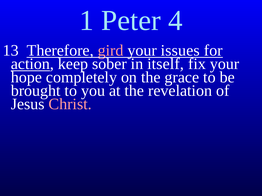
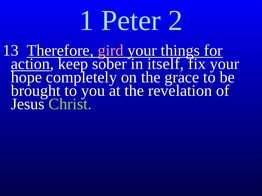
4: 4 -> 2 (175, 21)
issues: issues -> things (180, 50)
Christ colour: pink -> light green (70, 104)
